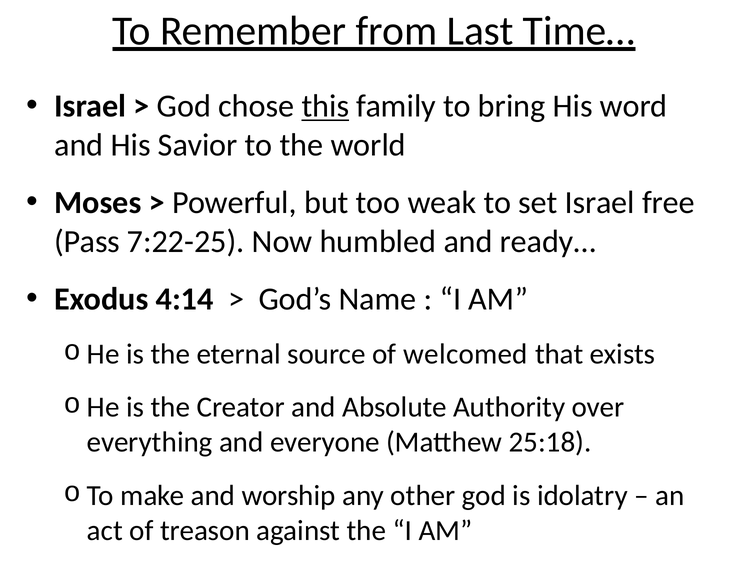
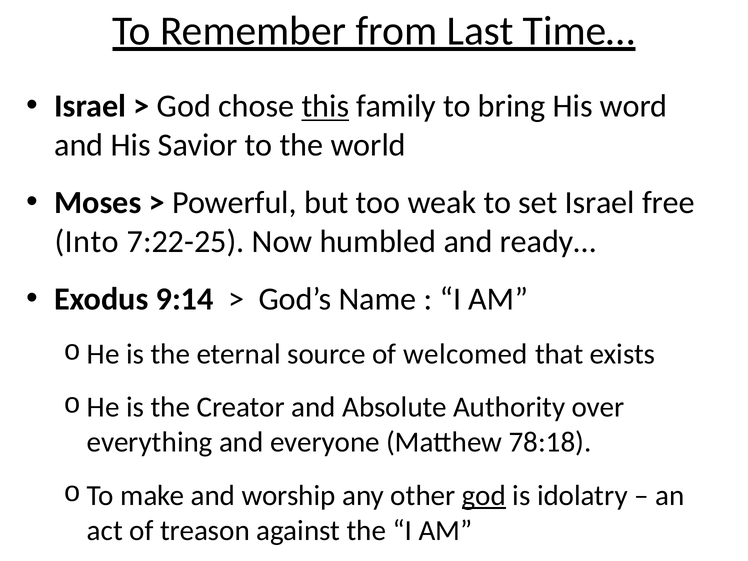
Pass: Pass -> Into (87, 241)
4:14: 4:14 -> 9:14 (185, 299)
25:18: 25:18 -> 78:18 (550, 442)
god underline: none -> present (484, 495)
